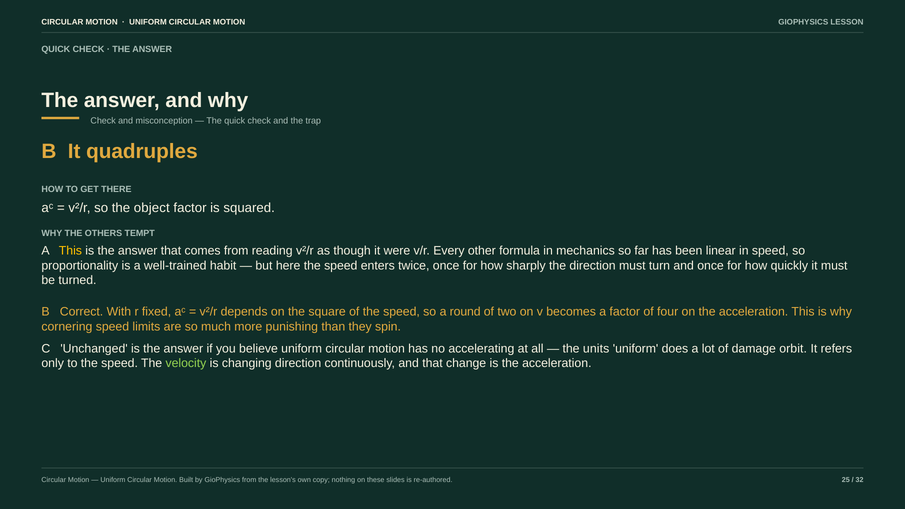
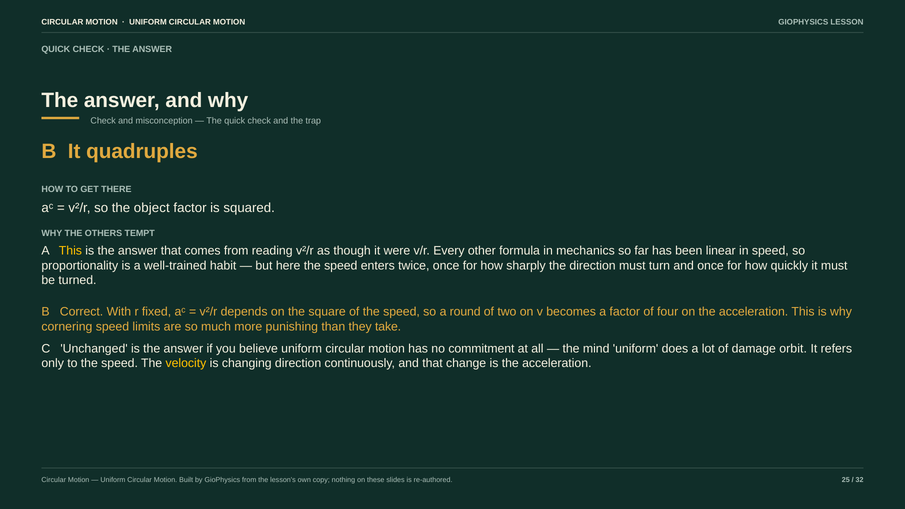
spin: spin -> take (388, 327)
accelerating: accelerating -> commitment (481, 348)
units: units -> mind (596, 348)
velocity colour: light green -> yellow (186, 363)
